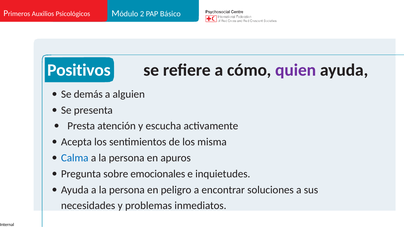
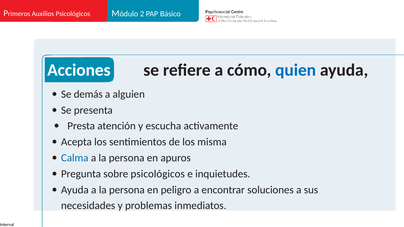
Positivos: Positivos -> Acciones (79, 70)
quien colour: purple -> blue (296, 70)
sobre emocionales: emocionales -> psicológicos (158, 174)
